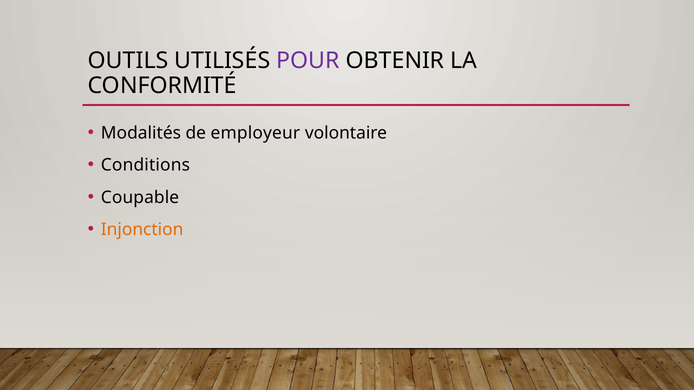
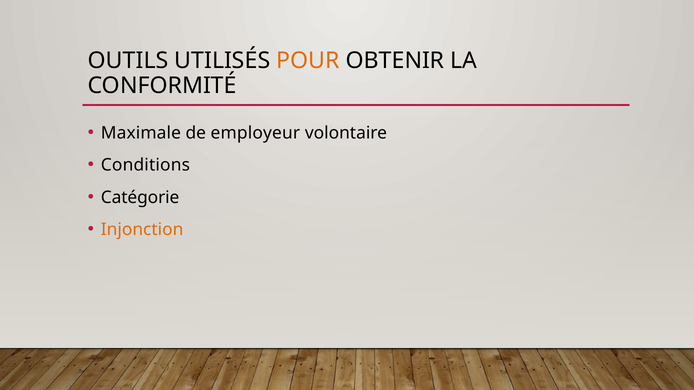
POUR colour: purple -> orange (308, 61)
Modalités: Modalités -> Maximale (141, 133)
Coupable: Coupable -> Catégorie (140, 198)
